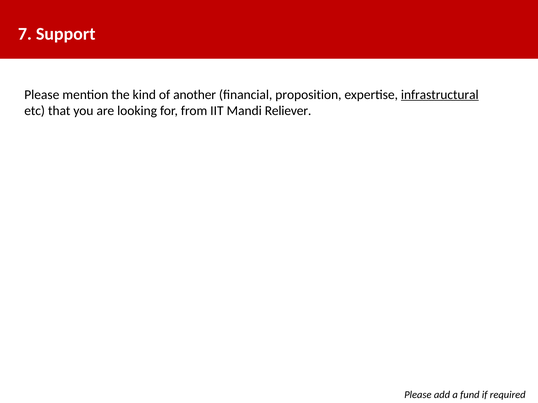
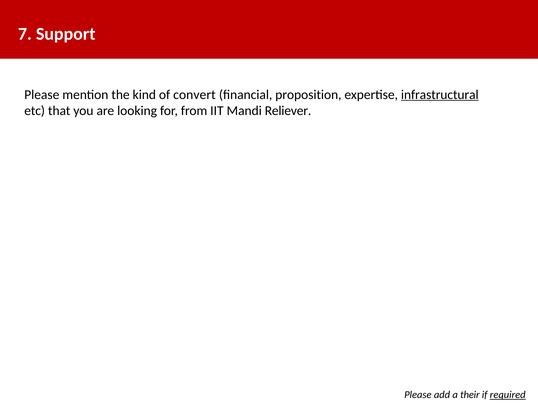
another: another -> convert (194, 95)
fund: fund -> their (470, 395)
required underline: none -> present (508, 395)
